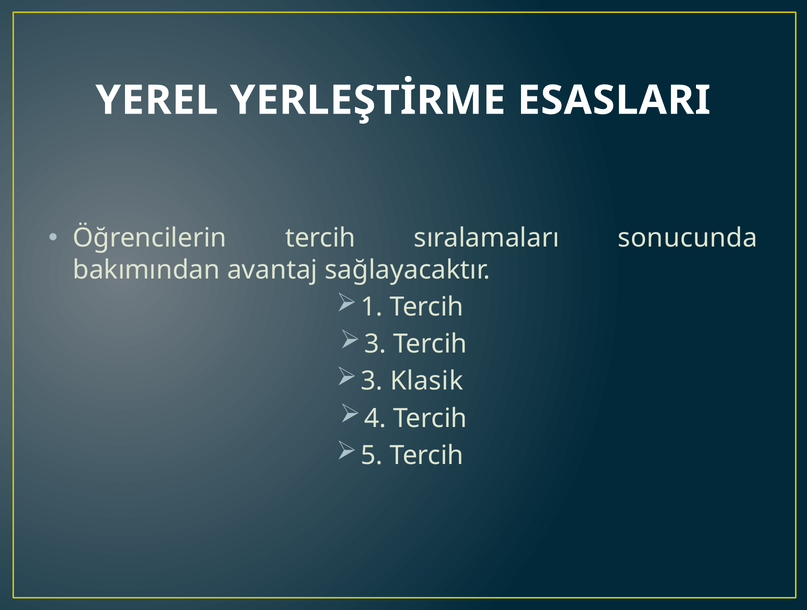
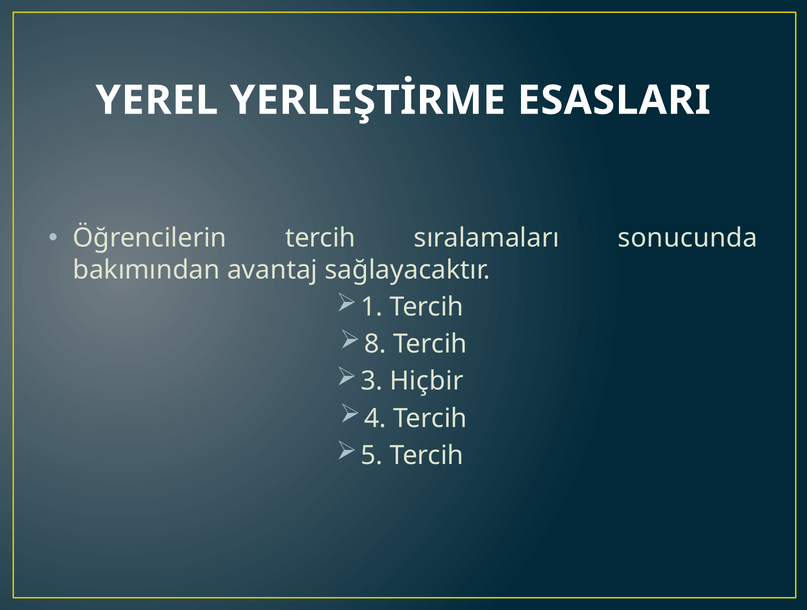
3: 3 -> 8 (375, 344)
Klasik: Klasik -> Hiçbir (427, 381)
